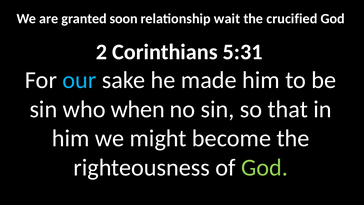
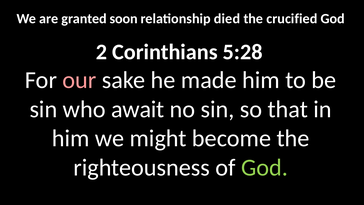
wait: wait -> died (227, 19)
5:31: 5:31 -> 5:28 (243, 52)
our colour: light blue -> pink (79, 80)
when: when -> await (138, 109)
